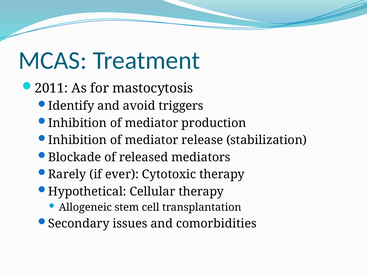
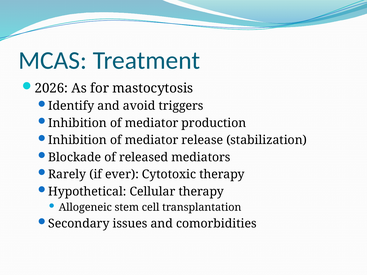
2011: 2011 -> 2026 (51, 88)
